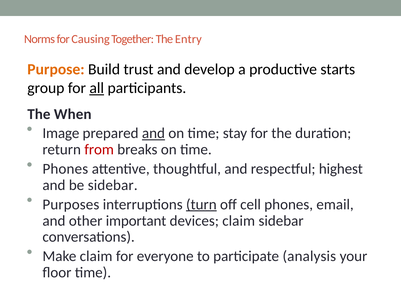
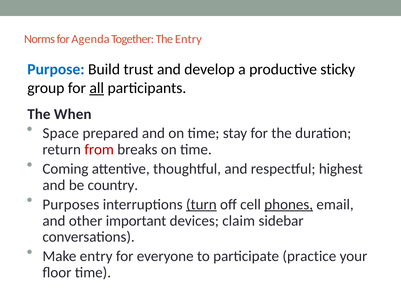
Causing: Causing -> Agenda (90, 39)
Purpose colour: orange -> blue (56, 69)
starts: starts -> sticky (338, 69)
Image: Image -> Space (61, 133)
and underline: present -> none (153, 133)
Phones: Phones -> Coming (65, 169)
be sidebar: sidebar -> country (113, 185)
phones underline: none -> present (289, 204)
Make claim: claim -> entry (96, 256)
analysis: analysis -> practice (309, 256)
